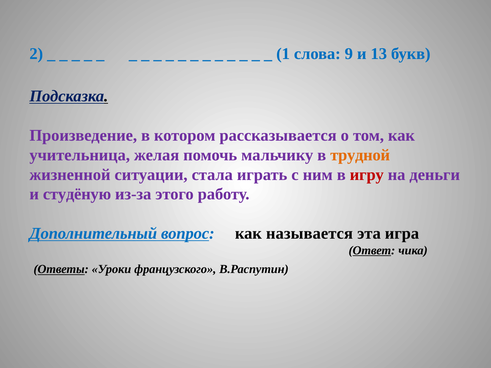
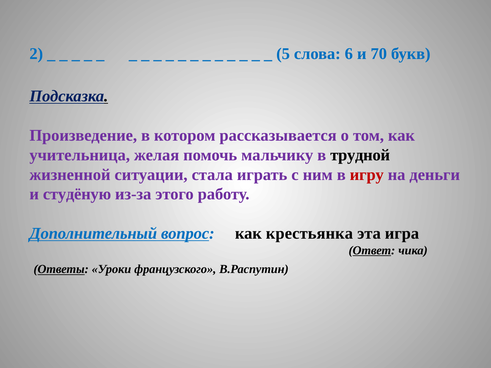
1: 1 -> 5 (283, 54)
9: 9 -> 6 (349, 54)
13: 13 -> 70 (379, 54)
трудной colour: orange -> black (360, 155)
называется: называется -> крестьянка (309, 234)
